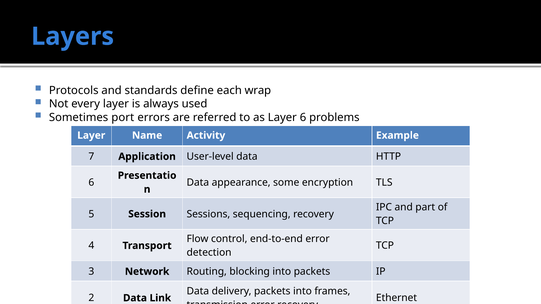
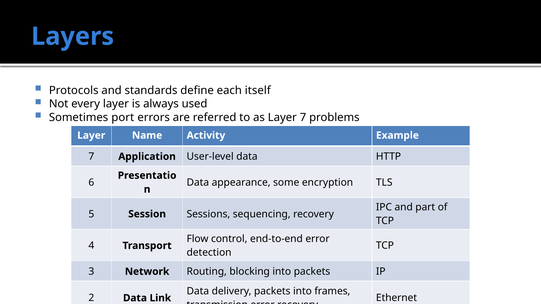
wrap: wrap -> itself (258, 90)
Layer 6: 6 -> 7 (303, 117)
